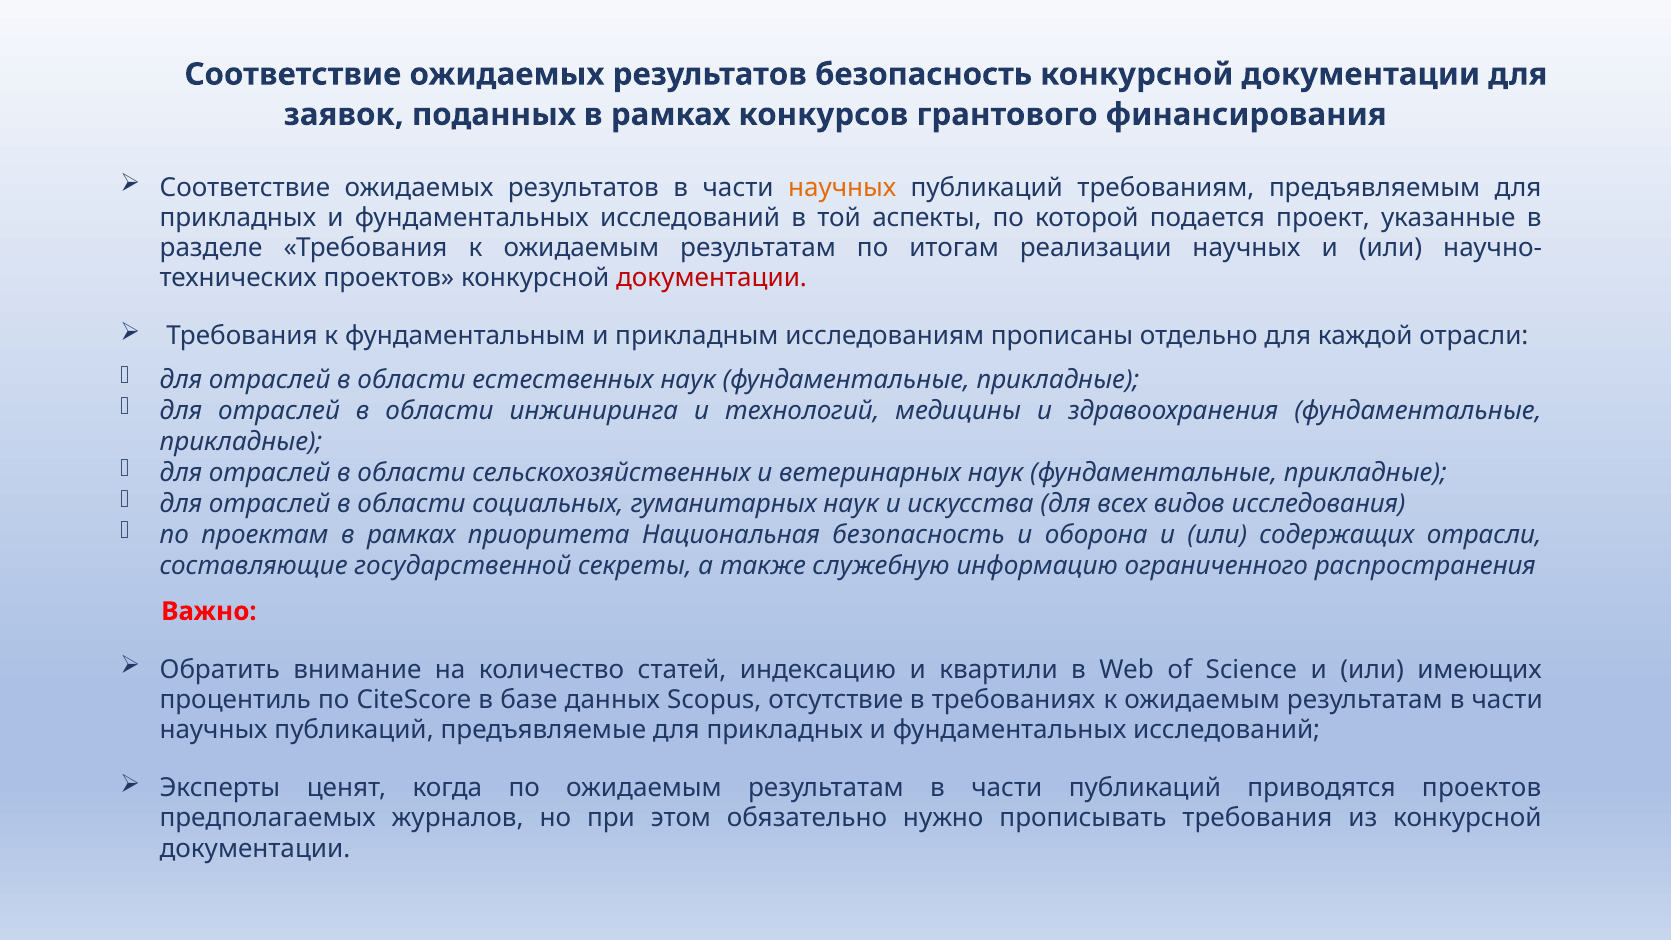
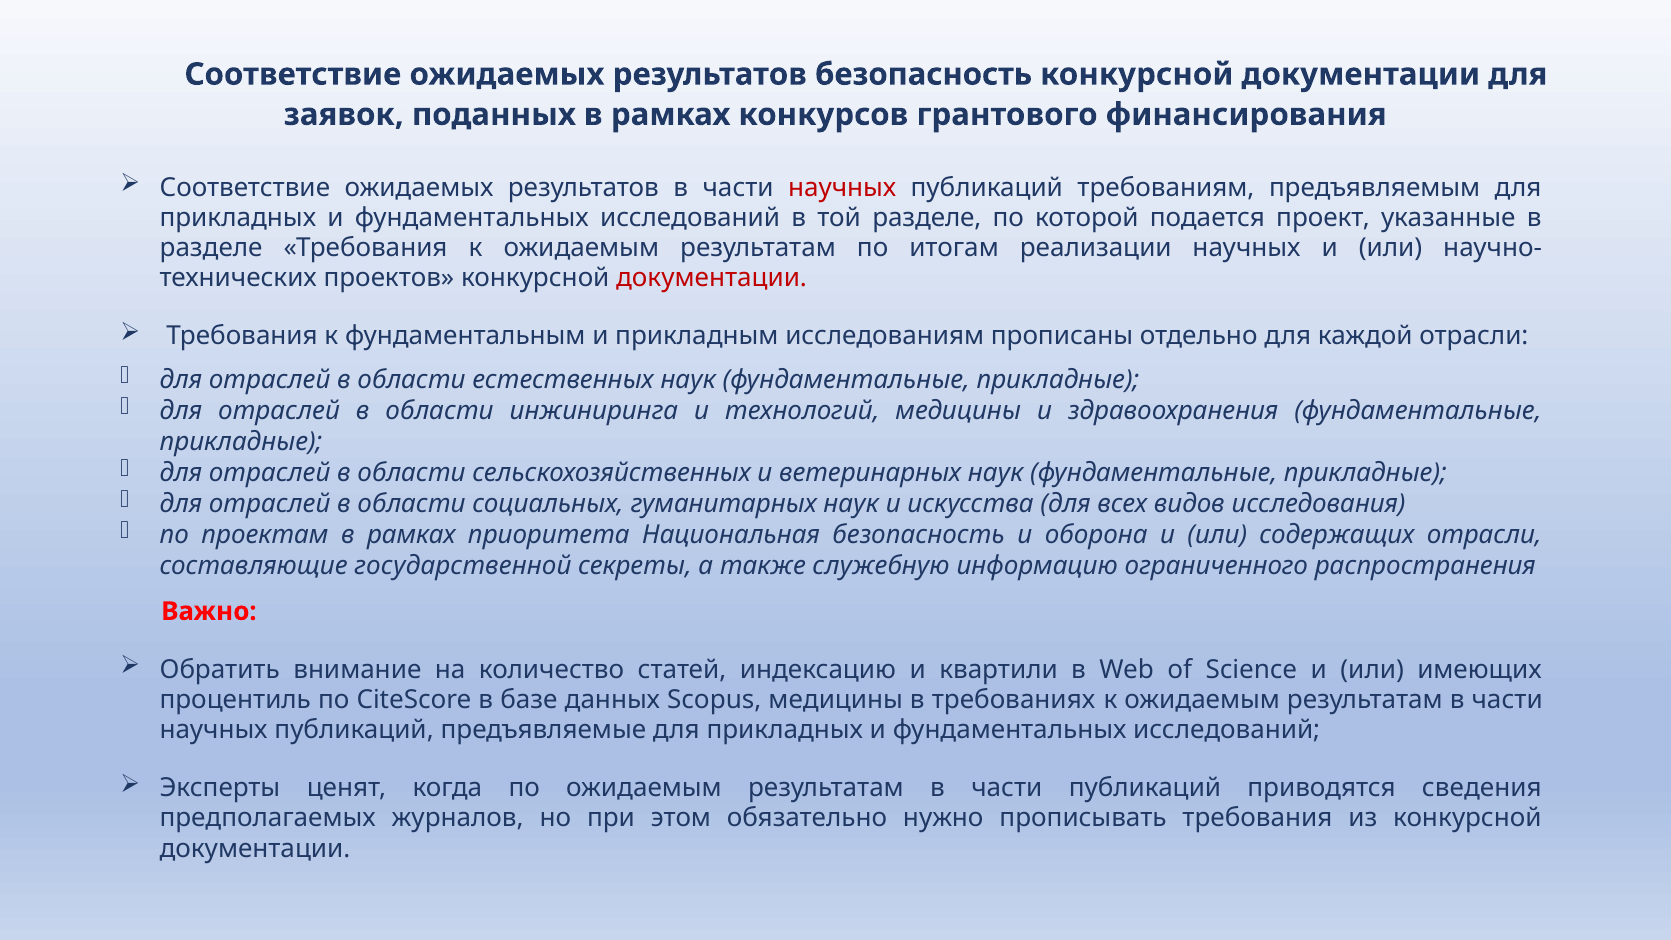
научных colour: orange -> red (842, 187)
той аспекты: аспекты -> разделе (927, 218)
Scopus отсутствие: отсутствие -> медицины (836, 700)
приводятся проектов: проектов -> сведения (1482, 788)
